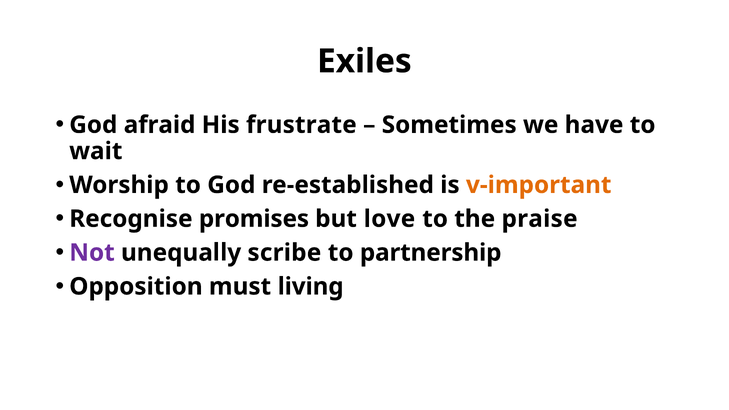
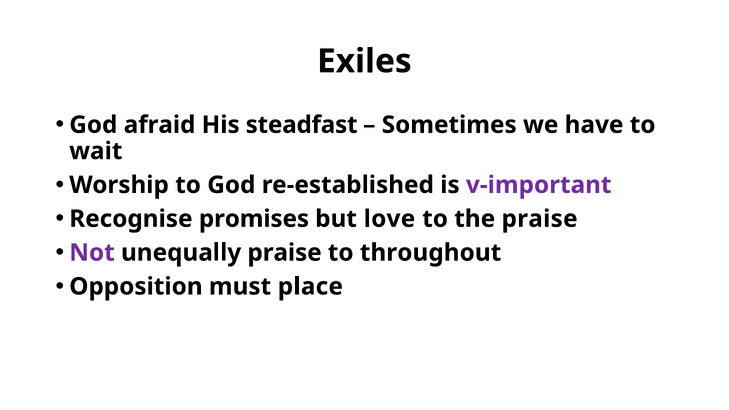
frustrate: frustrate -> steadfast (302, 125)
v-important colour: orange -> purple (539, 185)
unequally scribe: scribe -> praise (285, 253)
partnership: partnership -> throughout (431, 253)
living: living -> place (310, 287)
